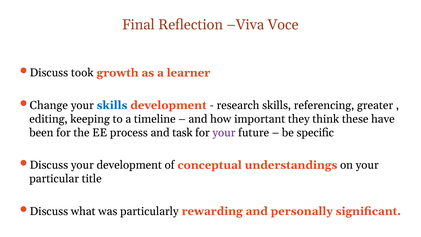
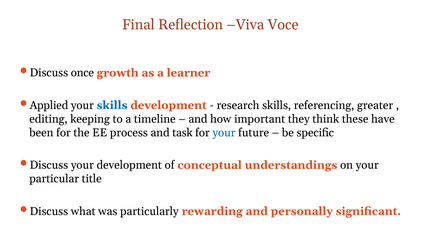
took: took -> once (82, 73)
Change: Change -> Applied (49, 105)
your colour: purple -> blue (224, 133)
